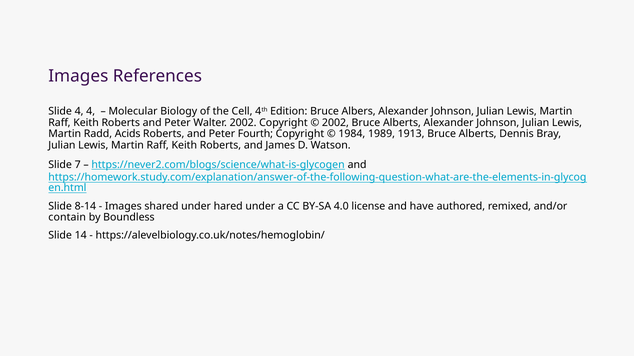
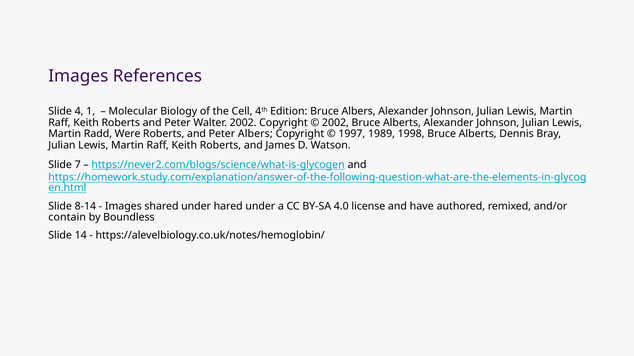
4 4: 4 -> 1 (91, 111)
Acids: Acids -> Were (128, 134)
Peter Fourth: Fourth -> Albers (255, 134)
1984: 1984 -> 1997 (352, 134)
1913: 1913 -> 1998 (411, 134)
